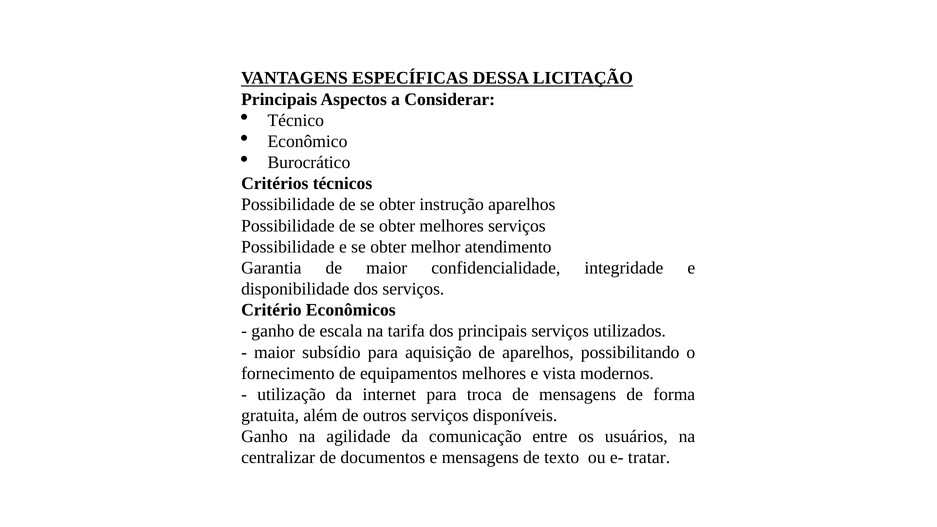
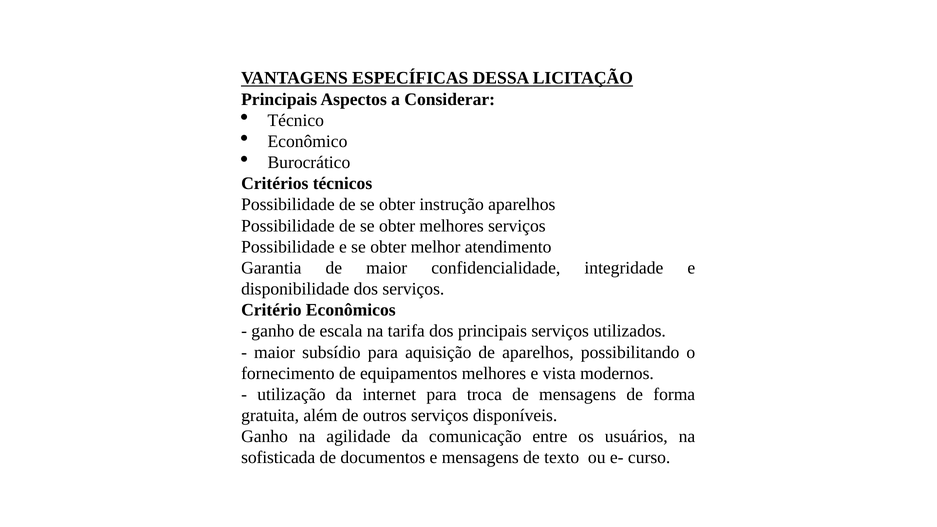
centralizar: centralizar -> sofisticada (278, 458)
tratar: tratar -> curso (649, 458)
